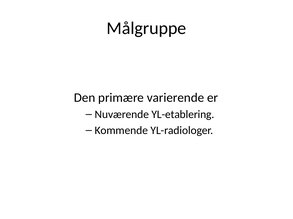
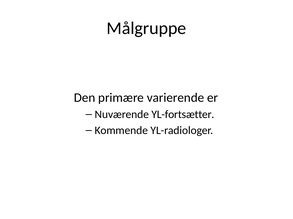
YL-etablering: YL-etablering -> YL-fortsætter (183, 115)
